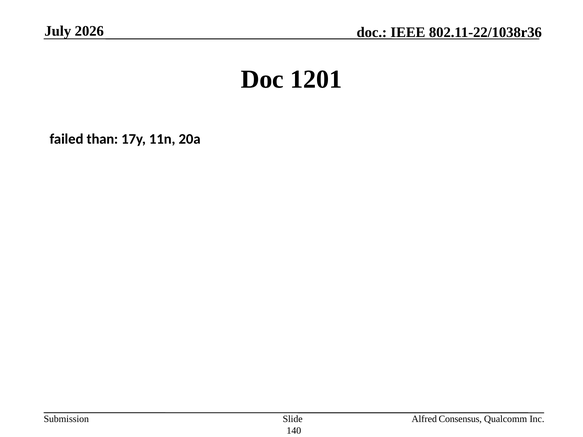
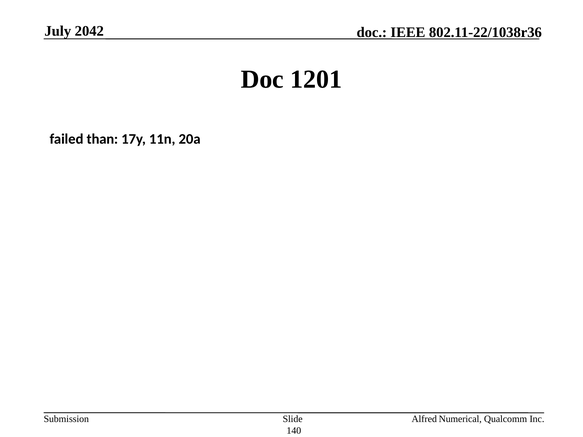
2026: 2026 -> 2042 (89, 31)
Consensus: Consensus -> Numerical (460, 419)
